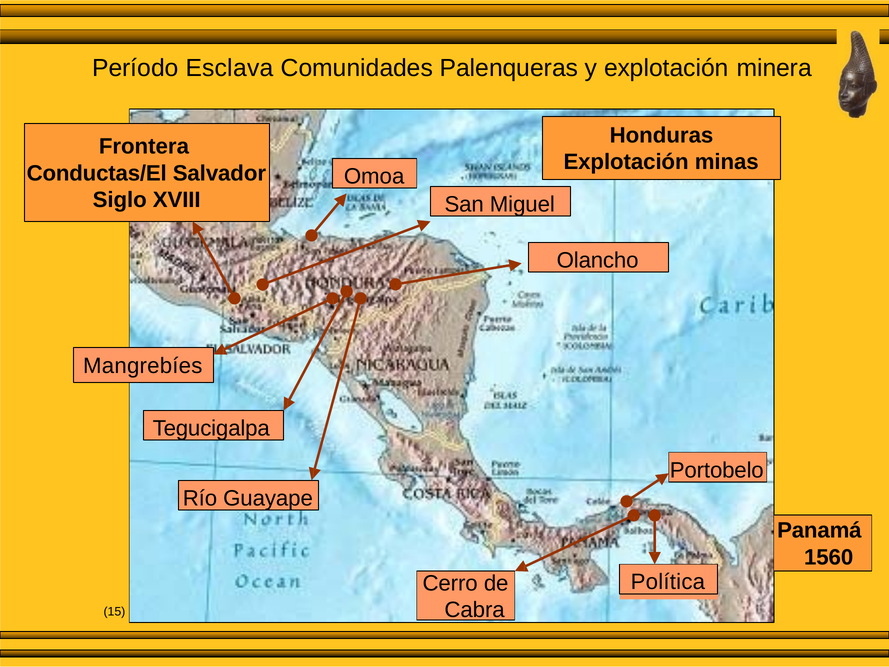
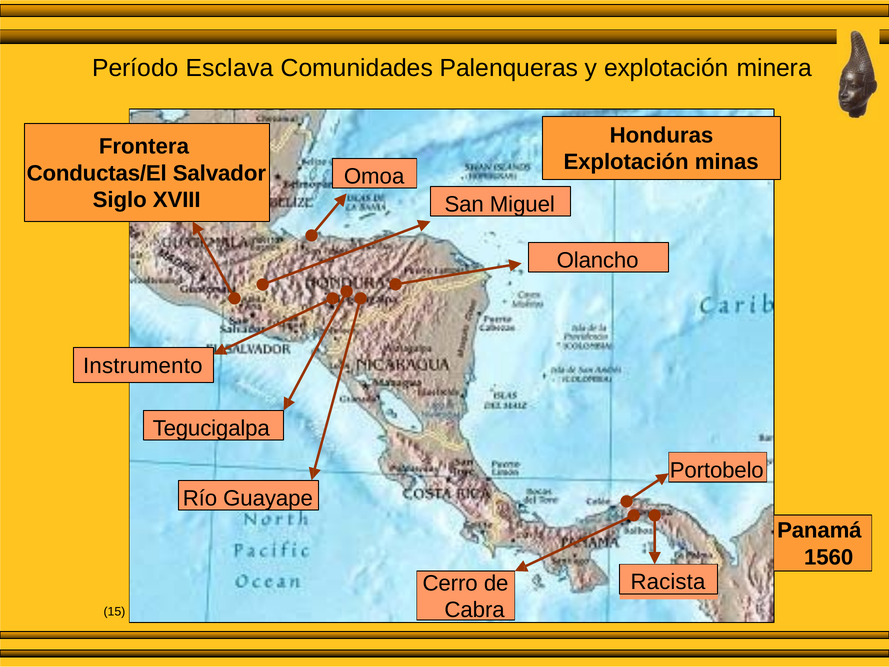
Mangrebíes: Mangrebíes -> Instrumento (143, 366)
Política: Política -> Racista (668, 582)
